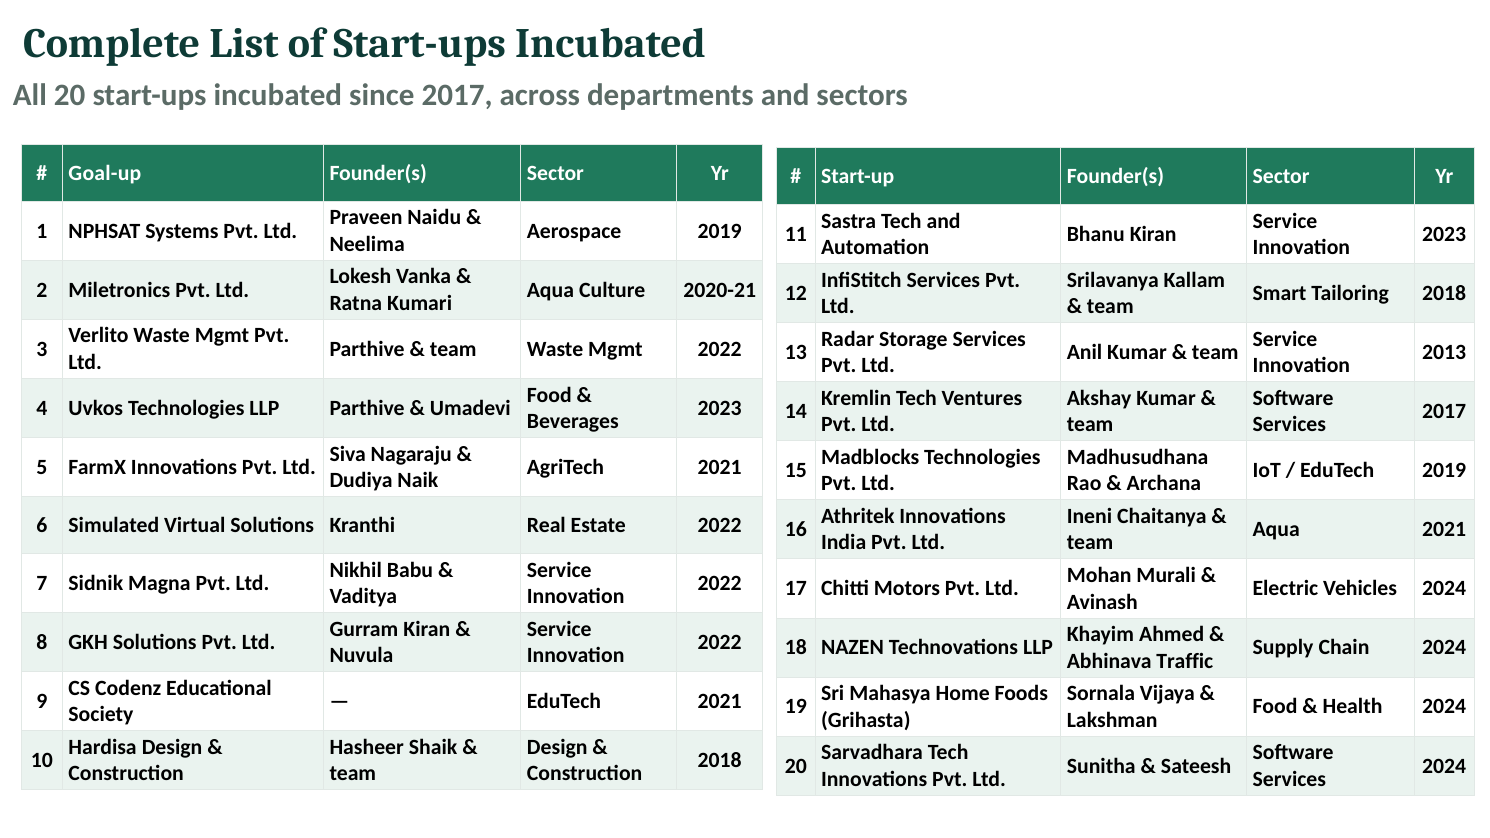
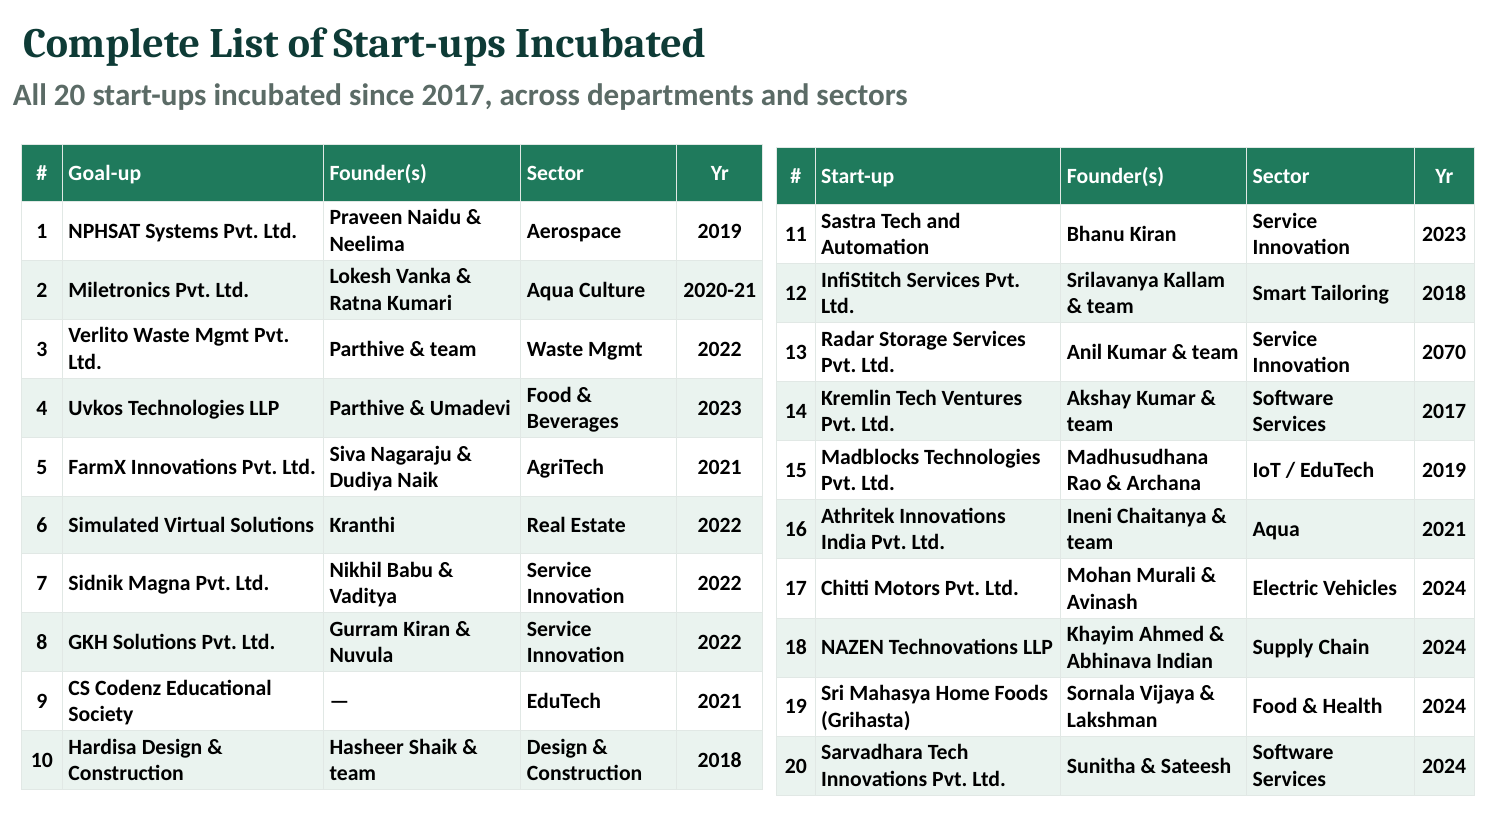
2013: 2013 -> 2070 (1444, 352)
Traffic: Traffic -> Indian (1185, 661)
